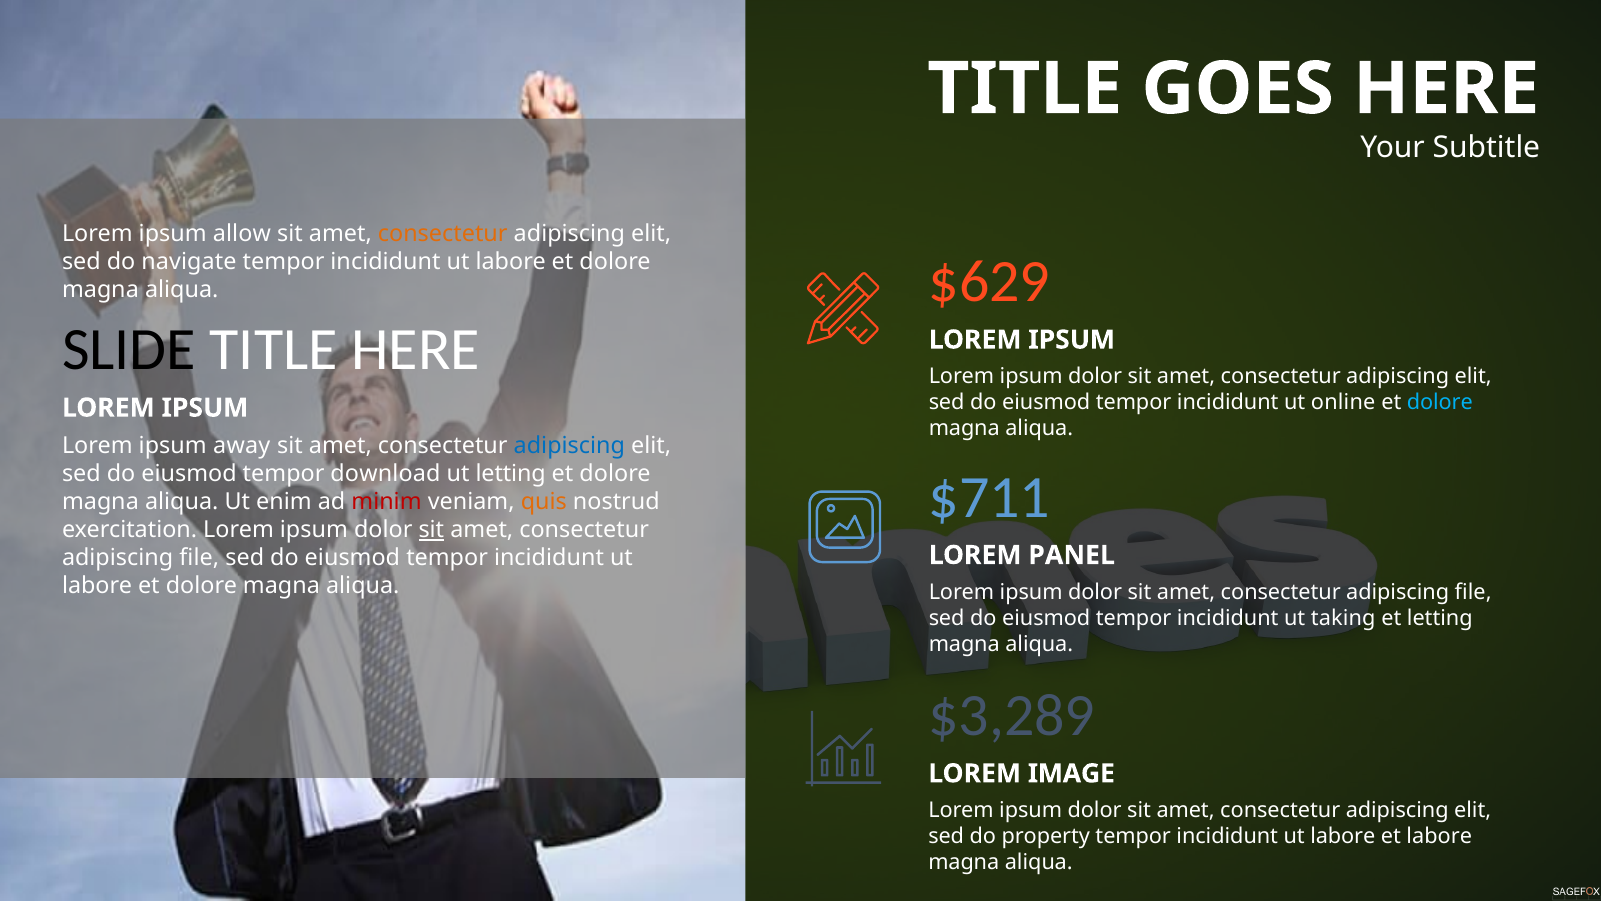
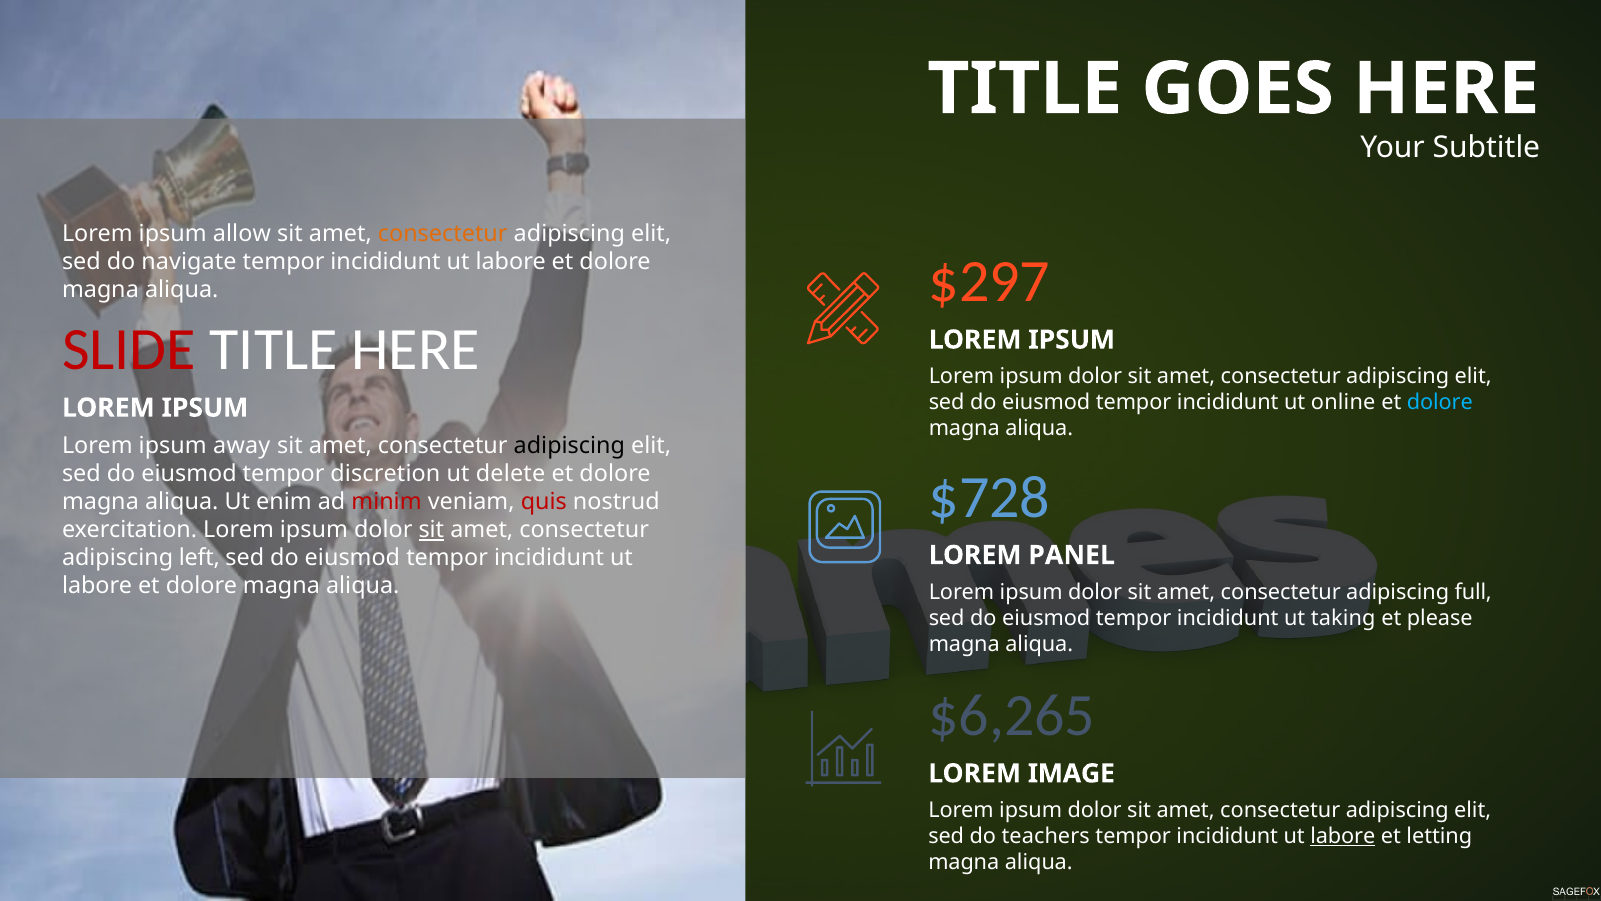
$629: $629 -> $297 (990, 282)
SLIDE colour: black -> red (129, 350)
adipiscing colour: blue -> black (569, 445)
download: download -> discretion (385, 473)
ut letting: letting -> delete (510, 473)
$711: $711 -> $728 (990, 497)
quis colour: orange -> red (544, 501)
file: file -> left (199, 558)
file: file -> full (1473, 592)
et letting: letting -> please (1440, 618)
$3,289: $3,289 -> $6,265 (1012, 716)
property: property -> teachers (1046, 836)
labore underline: none -> present (1343, 836)
et labore: labore -> letting (1439, 836)
